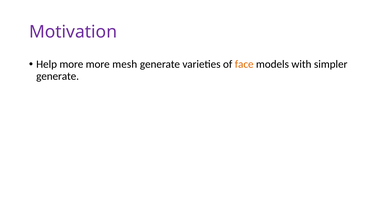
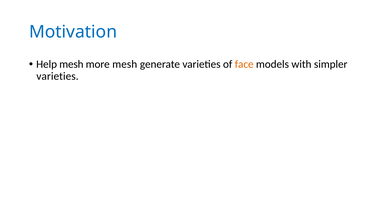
Motivation colour: purple -> blue (73, 32)
Help more: more -> mesh (71, 64)
generate: generate -> varieties (58, 76)
